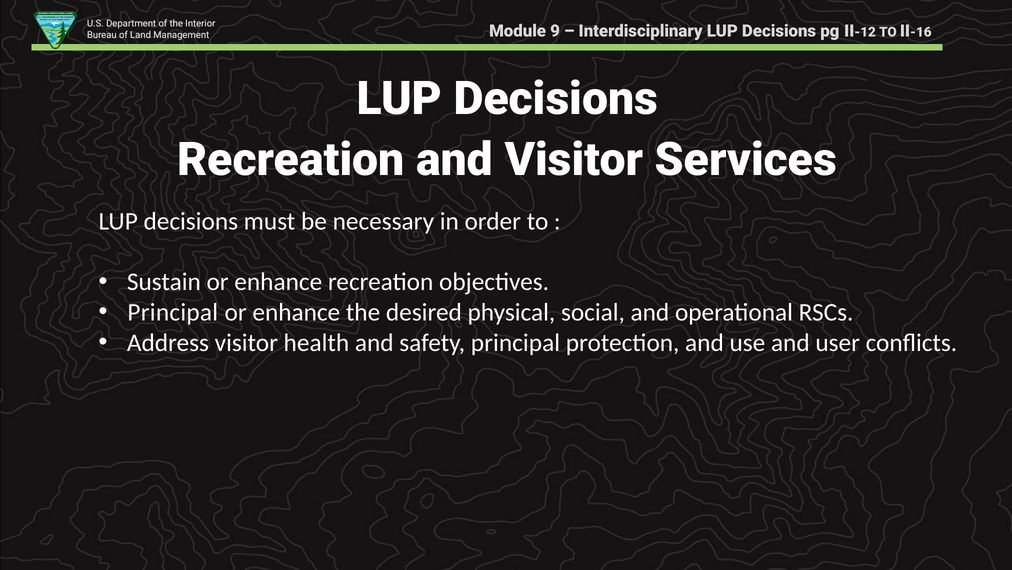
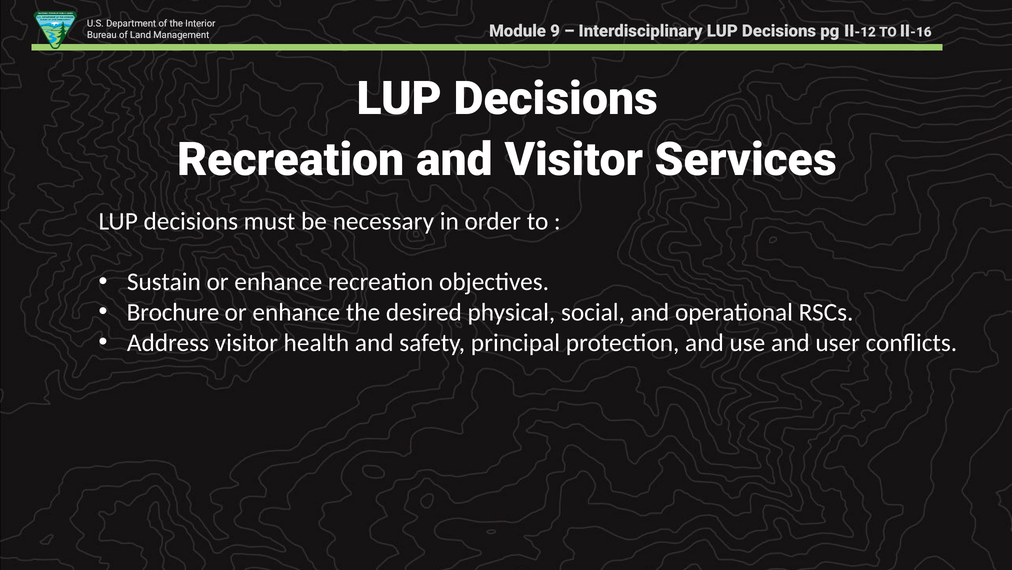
Principal: Principal -> Brochure (173, 312)
